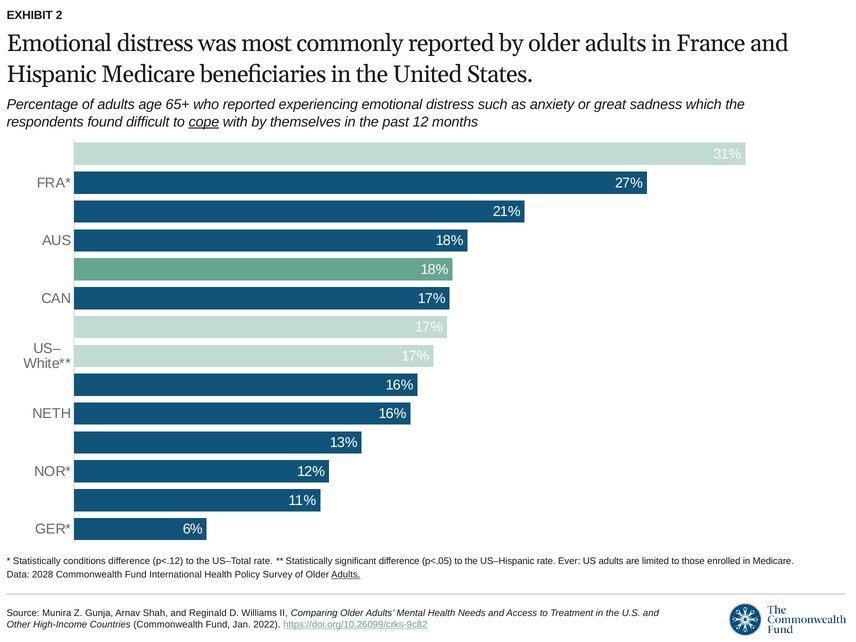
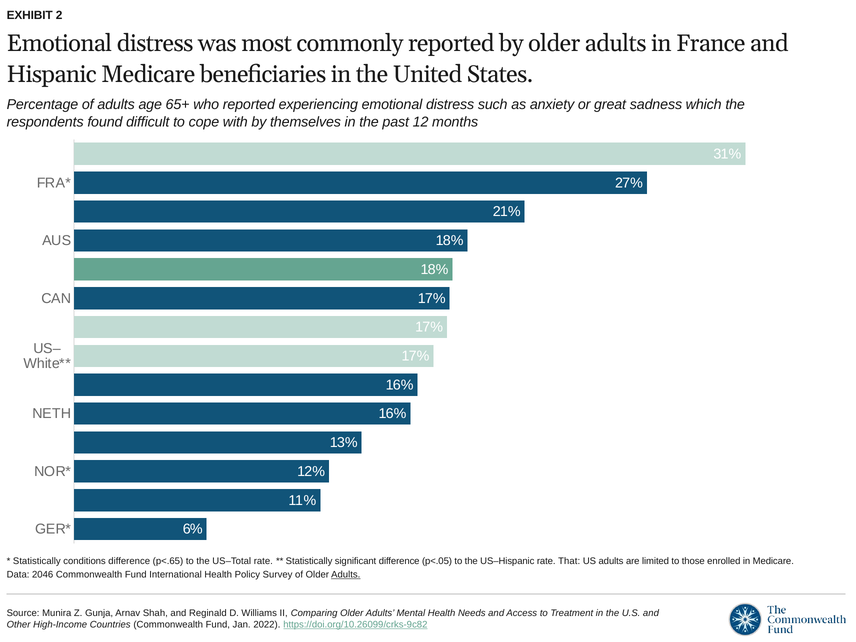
cope underline: present -> none (204, 122)
p<.12: p<.12 -> p<.65 (168, 561)
Ever: Ever -> That (569, 561)
2028: 2028 -> 2046 (43, 575)
